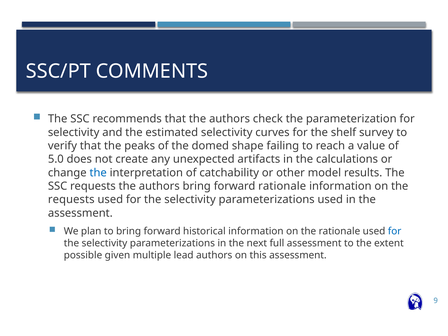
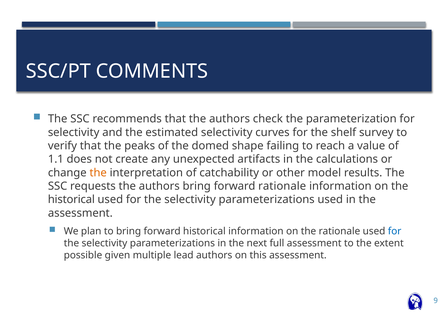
5.0: 5.0 -> 1.1 (56, 159)
the colour: blue -> orange (98, 173)
requests: requests -> historical (71, 200)
